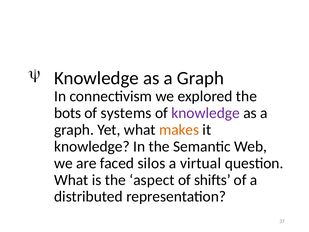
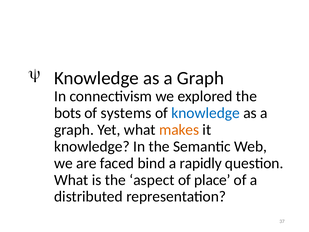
knowledge colour: purple -> blue (206, 113)
silos: silos -> bind (151, 163)
virtual: virtual -> rapidly (201, 163)
shifts: shifts -> place (212, 180)
